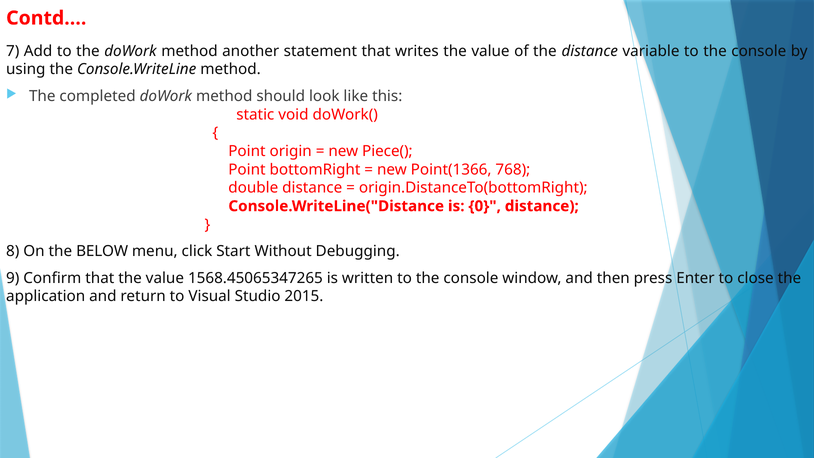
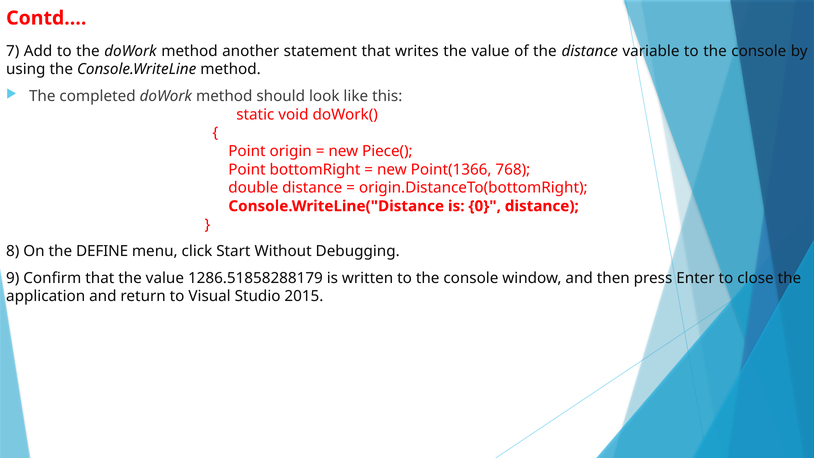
BELOW: BELOW -> DEFINE (102, 251)
1568.45065347265: 1568.45065347265 -> 1286.51858288179 (255, 278)
